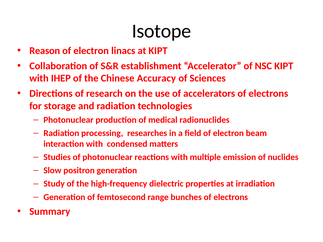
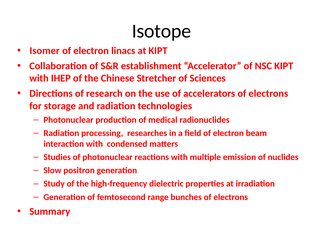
Reason: Reason -> Isomer (45, 51)
Accuracy: Accuracy -> Stretcher (156, 78)
